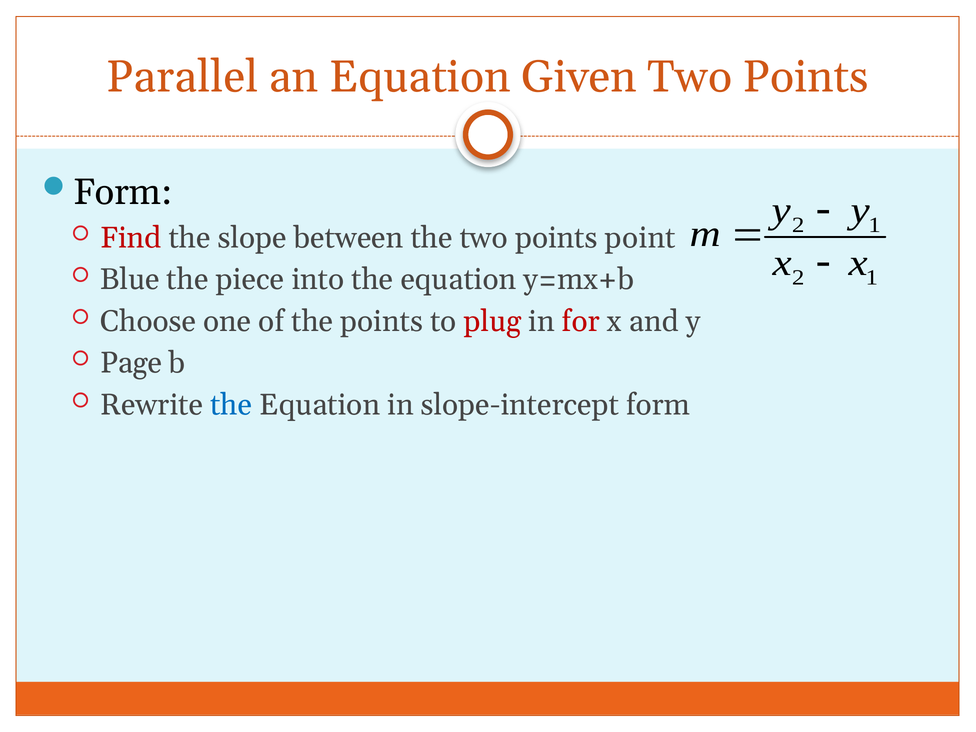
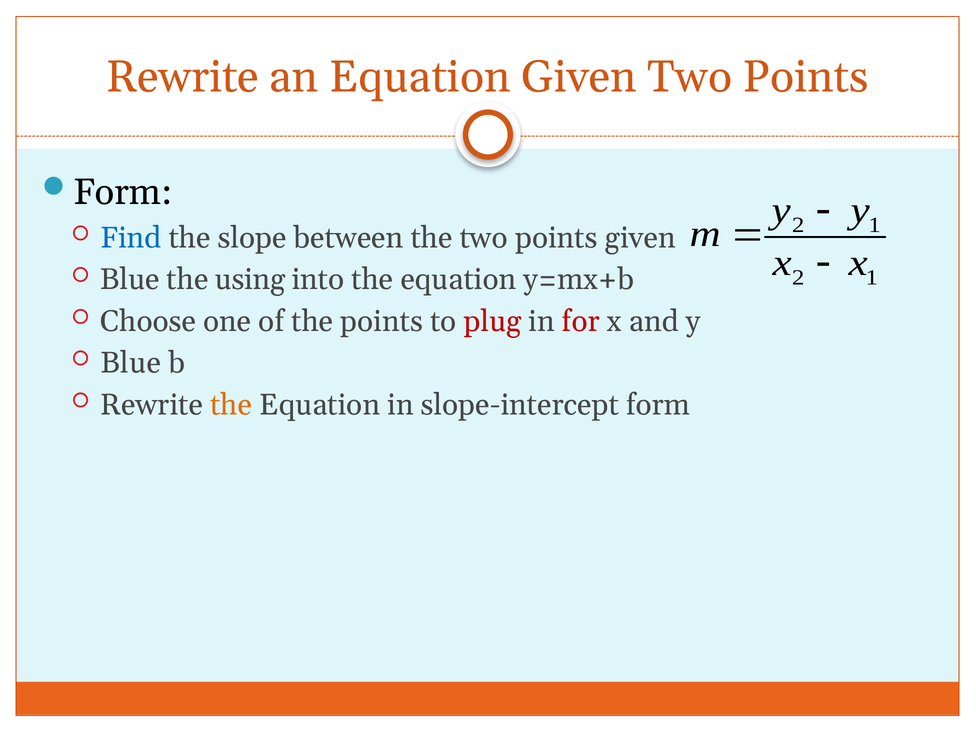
Parallel: Parallel -> Rewrite (182, 77)
Find colour: red -> blue (131, 238)
points point: point -> given (640, 238)
piece: piece -> using (250, 280)
Page: Page -> Blue (131, 363)
the colour: blue -> orange (231, 405)
